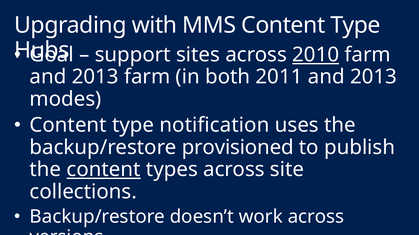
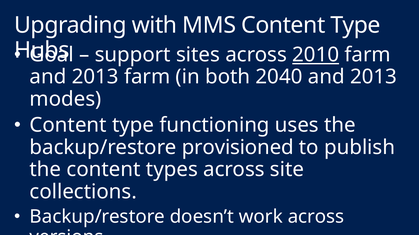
2011: 2011 -> 2040 (279, 77)
notification: notification -> functioning (215, 126)
content underline: present -> none (104, 170)
